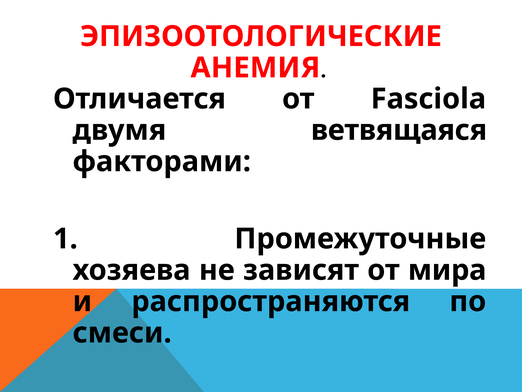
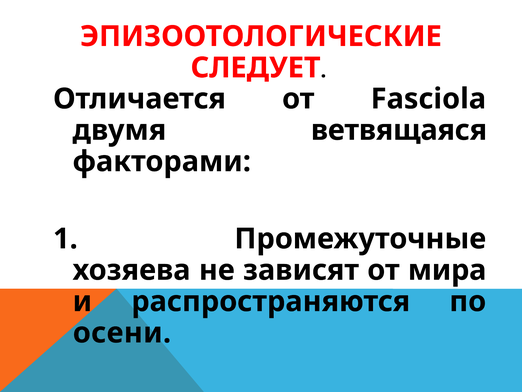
АНЕМИЯ: АНЕМИЯ -> СЛЕДУЕТ (256, 68)
смеси: смеси -> осени (122, 332)
